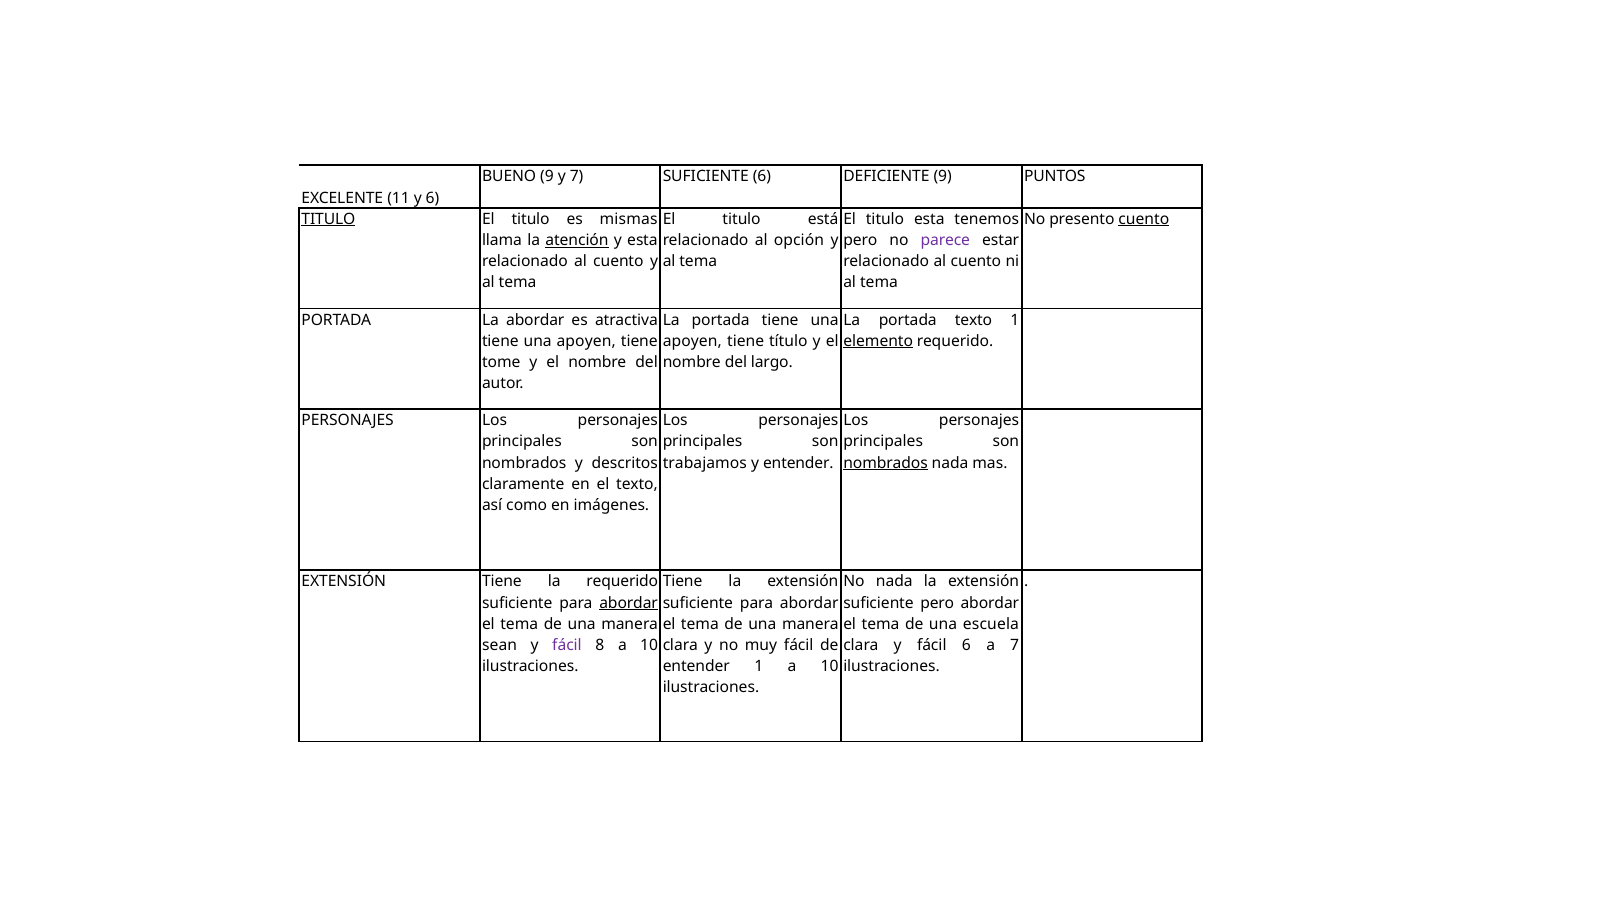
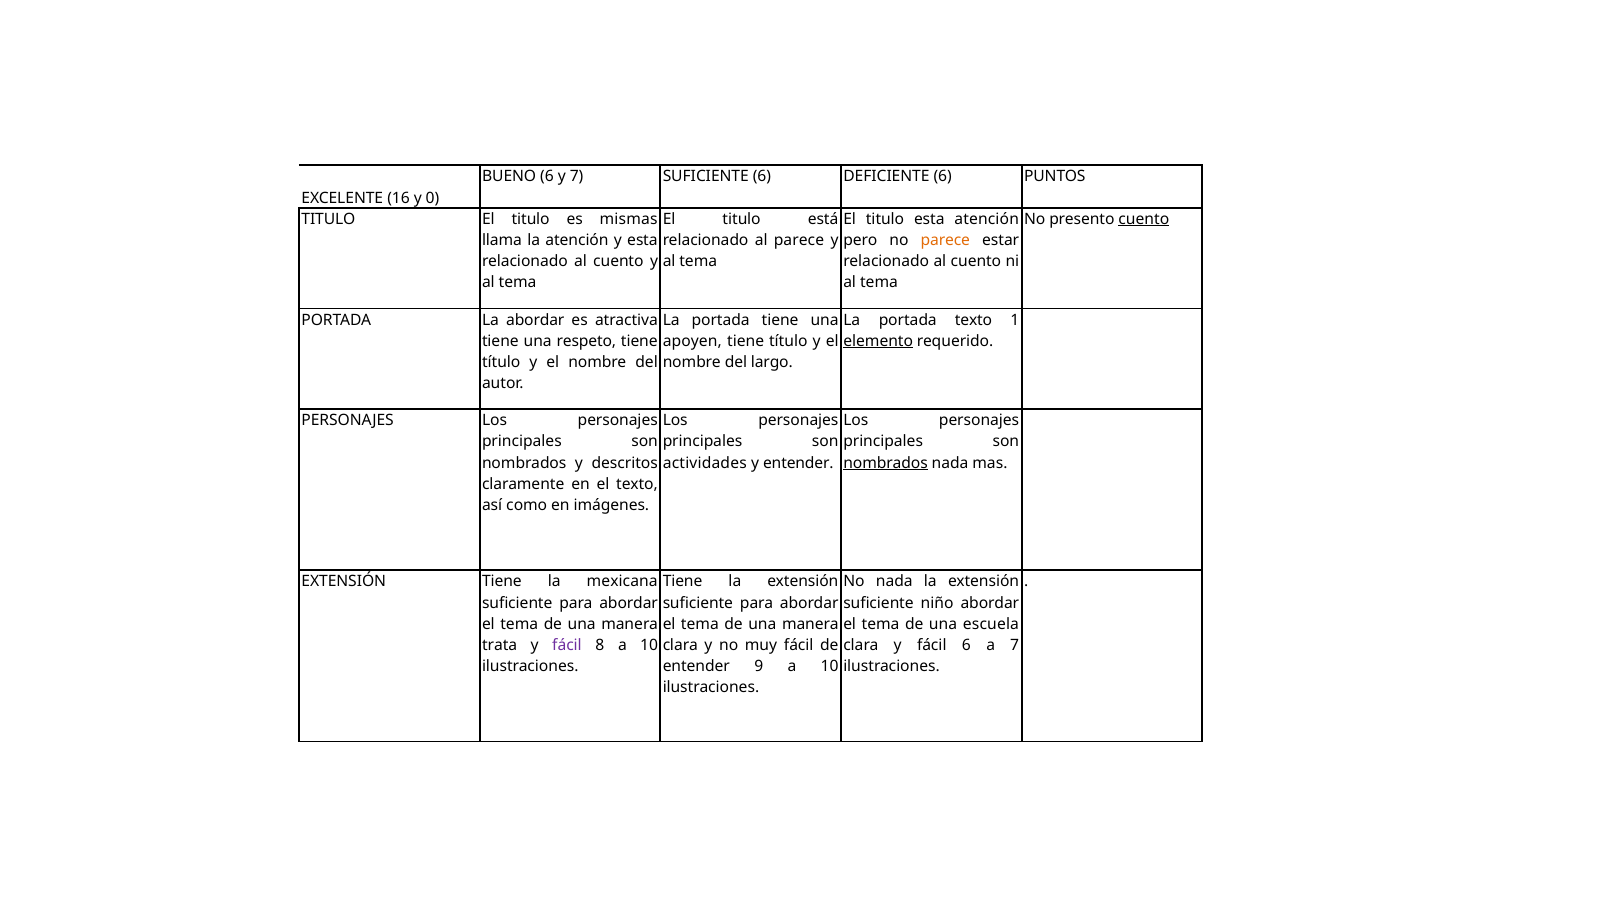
BUENO 9: 9 -> 6 (547, 177)
DEFICIENTE 9: 9 -> 6 (943, 177)
11: 11 -> 16 (399, 198)
y 6: 6 -> 0 (433, 198)
TITULO underline: present -> none (328, 219)
esta tenemos: tenemos -> atención (987, 219)
atención underline: present -> none (577, 241)
al opción: opción -> parece (799, 241)
parece colour: purple -> orange (945, 241)
apoyen: apoyen -> respeto (586, 341)
tome: tome -> título (501, 362)
trabajamos: trabajamos -> actividades (705, 463)
la requerido: requerido -> mexicana (622, 582)
abordar underline: present -> none (629, 603)
suficiente pero: pero -> niño (937, 603)
sean: sean -> trata (500, 646)
entender 1: 1 -> 9 (759, 667)
